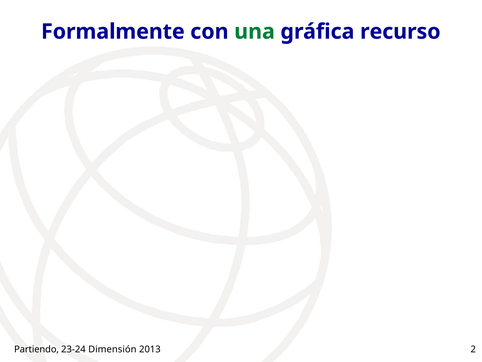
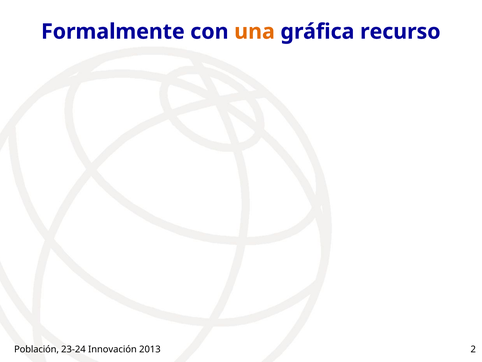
una colour: green -> orange (255, 32)
Partiendo: Partiendo -> Población (37, 349)
Dimensión: Dimensión -> Innovación (112, 349)
